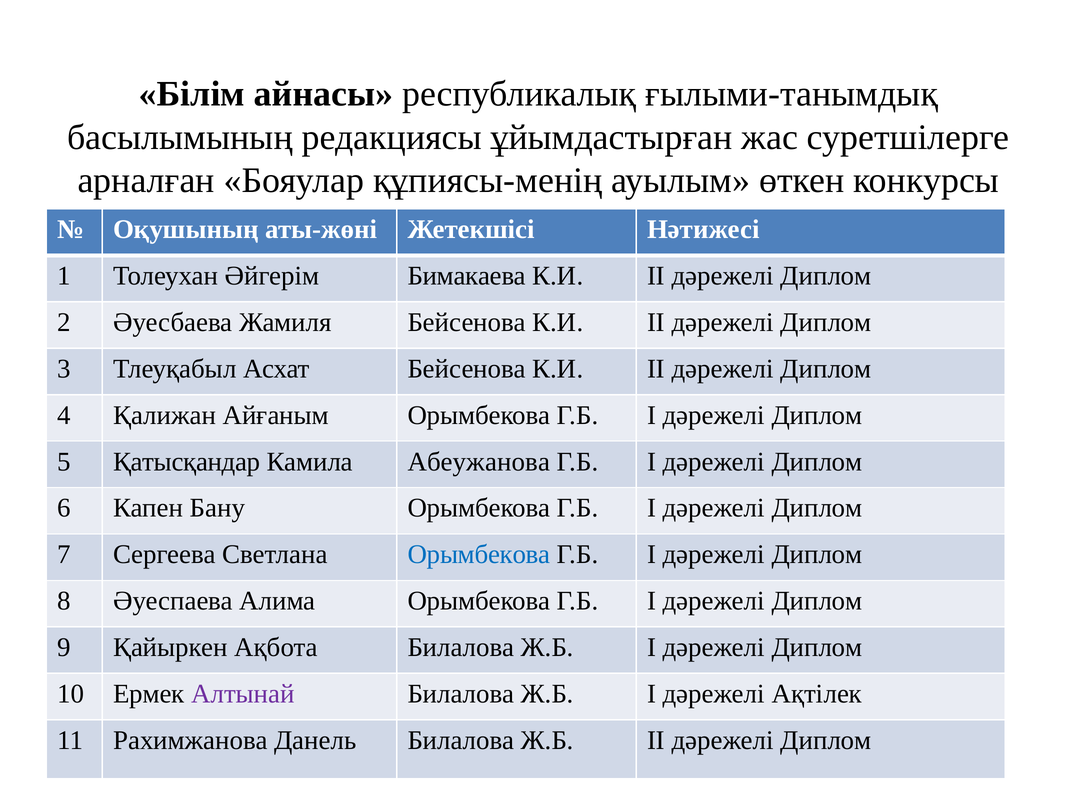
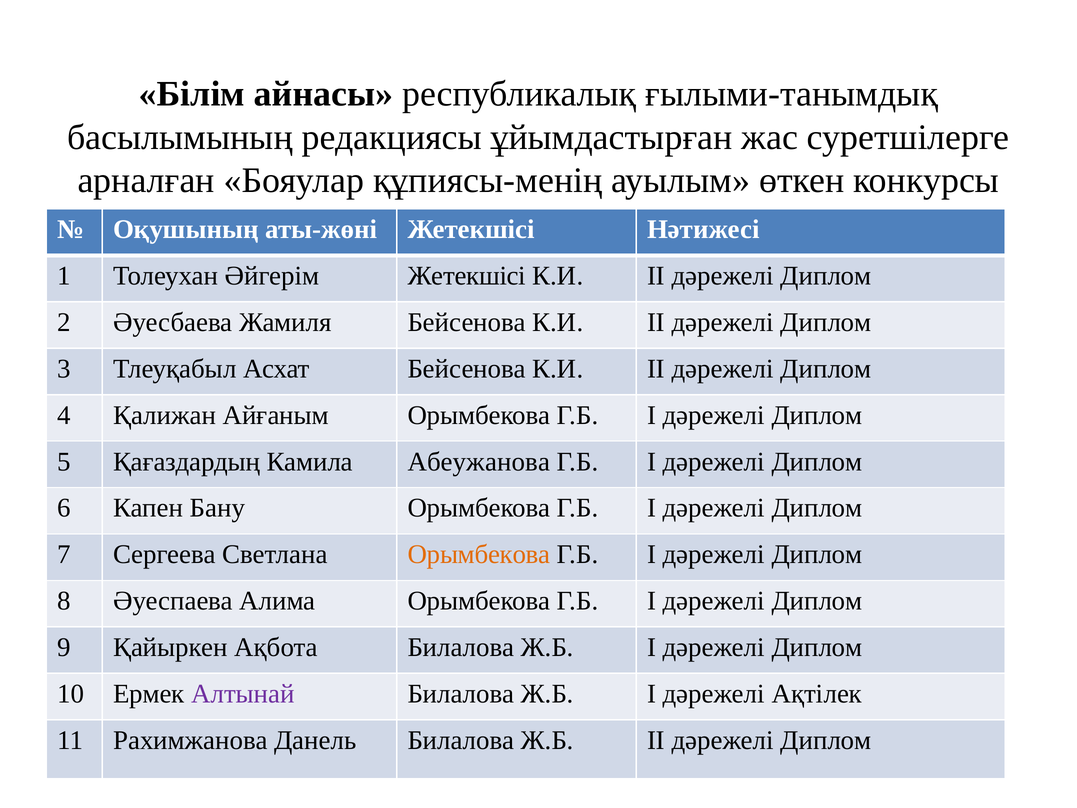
Әйгерім Бимакаева: Бимакаева -> Жетекшісі (467, 276)
Қатысқандар: Қатысқандар -> Қағаздардың (187, 461)
Орымбекова colour: blue -> orange (479, 554)
